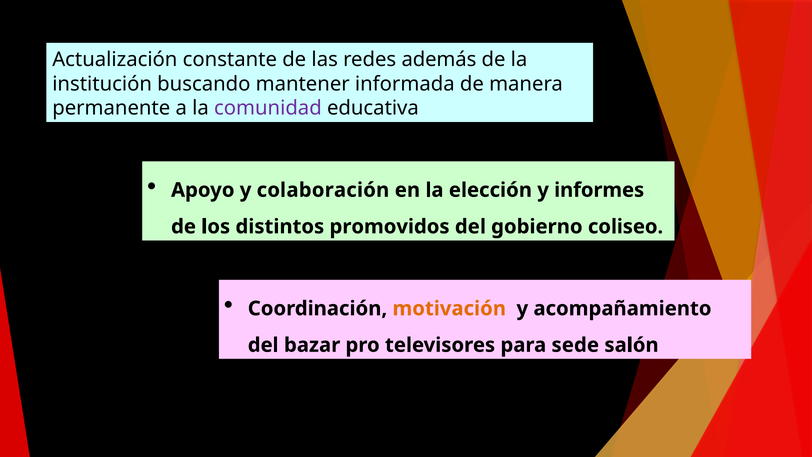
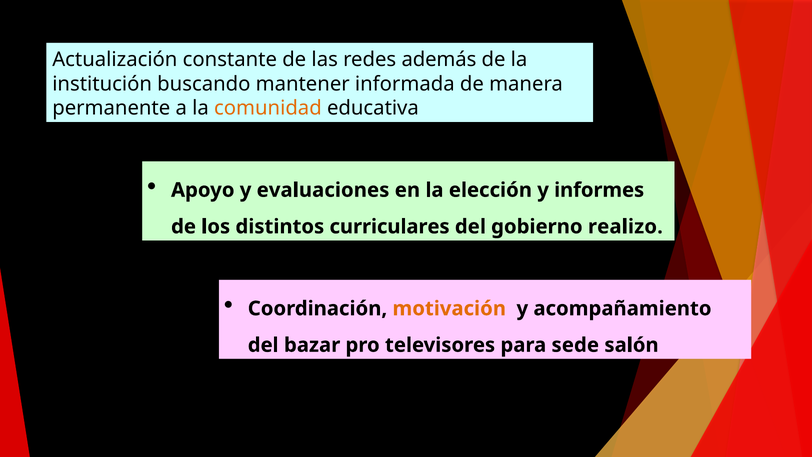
comunidad colour: purple -> orange (268, 108)
colaboración: colaboración -> evaluaciones (323, 190)
promovidos: promovidos -> curriculares (390, 227)
coliseo: coliseo -> realizo (625, 227)
